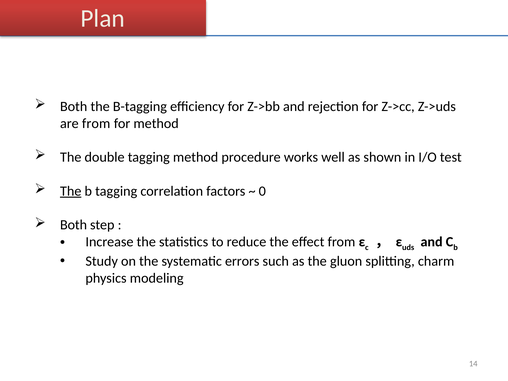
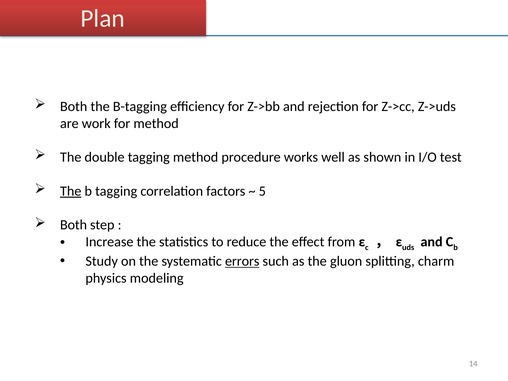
are from: from -> work (96, 123)
0: 0 -> 5 (262, 191)
errors underline: none -> present (242, 261)
